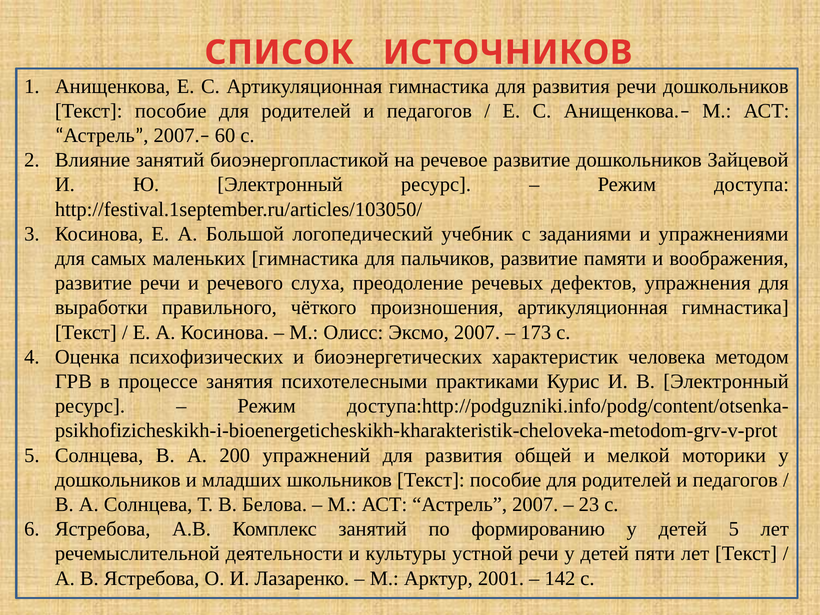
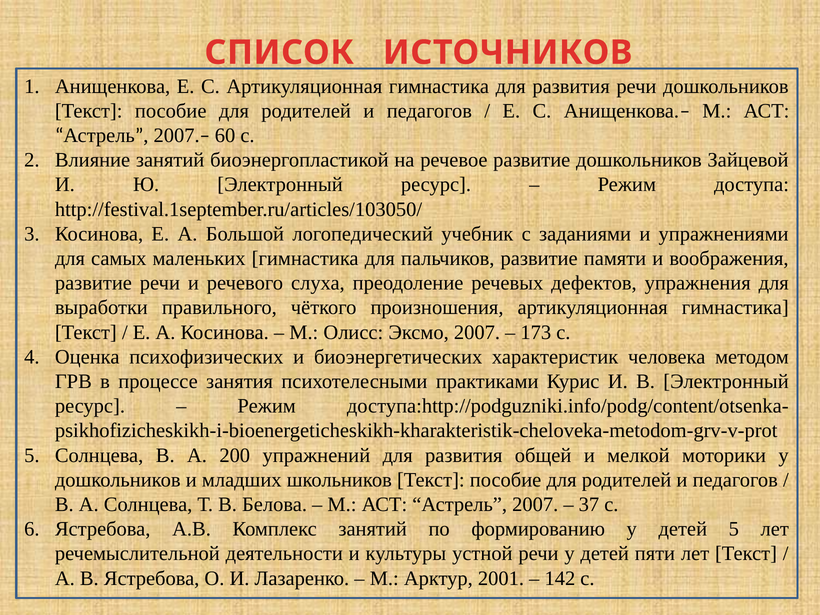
23: 23 -> 37 (589, 505)
